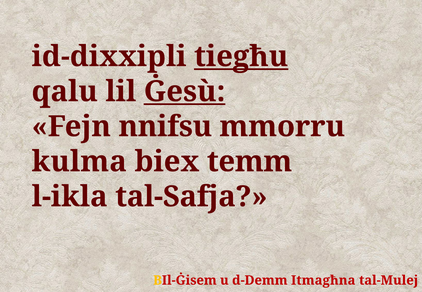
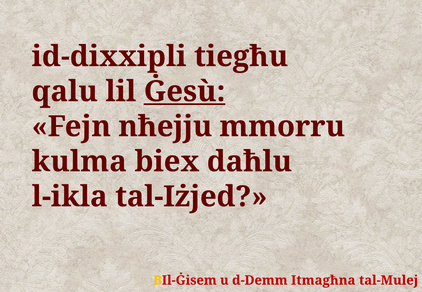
tiegħu underline: present -> none (241, 57)
nnifsu: nnifsu -> nħejju (165, 127)
temm: temm -> daħlu (249, 162)
tal-Safja: tal-Safja -> tal-Iżjed (191, 197)
